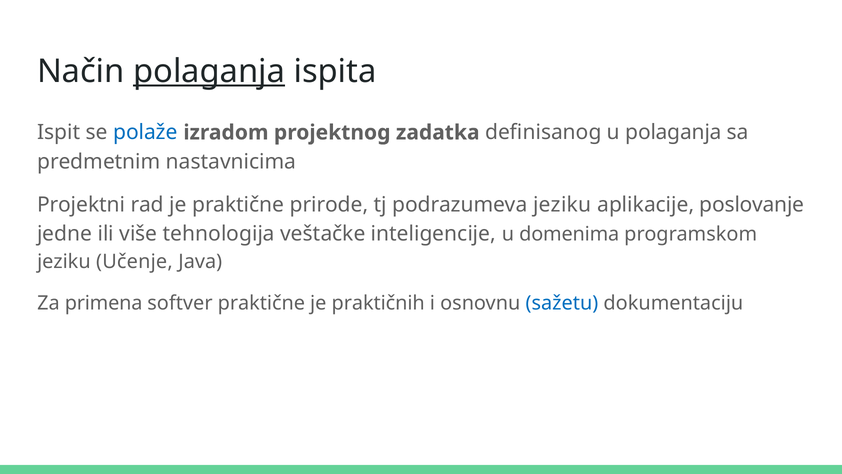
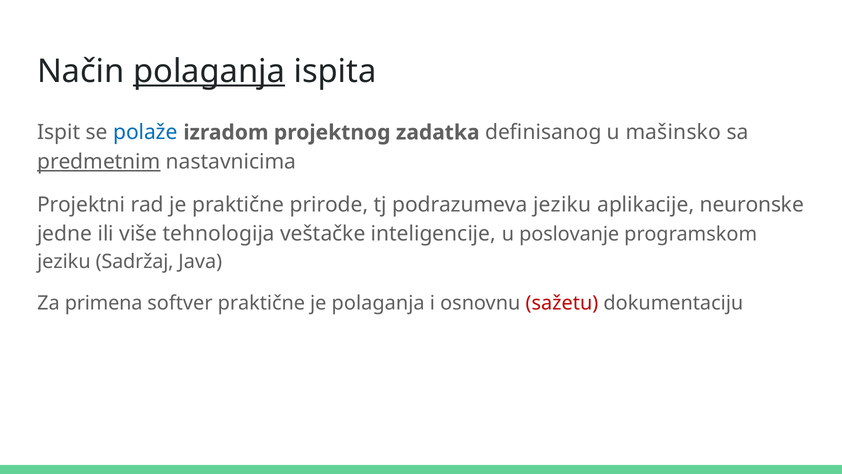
u polaganja: polaganja -> mašinsko (673, 132)
predmetnim underline: none -> present (99, 161)
poslovanje: poslovanje -> neuronske (752, 205)
domenima: domenima -> poslovanje (569, 234)
Učenje: Učenje -> Sadržaj (135, 262)
je praktičnih: praktičnih -> polaganja (378, 303)
sažetu colour: blue -> red (562, 303)
